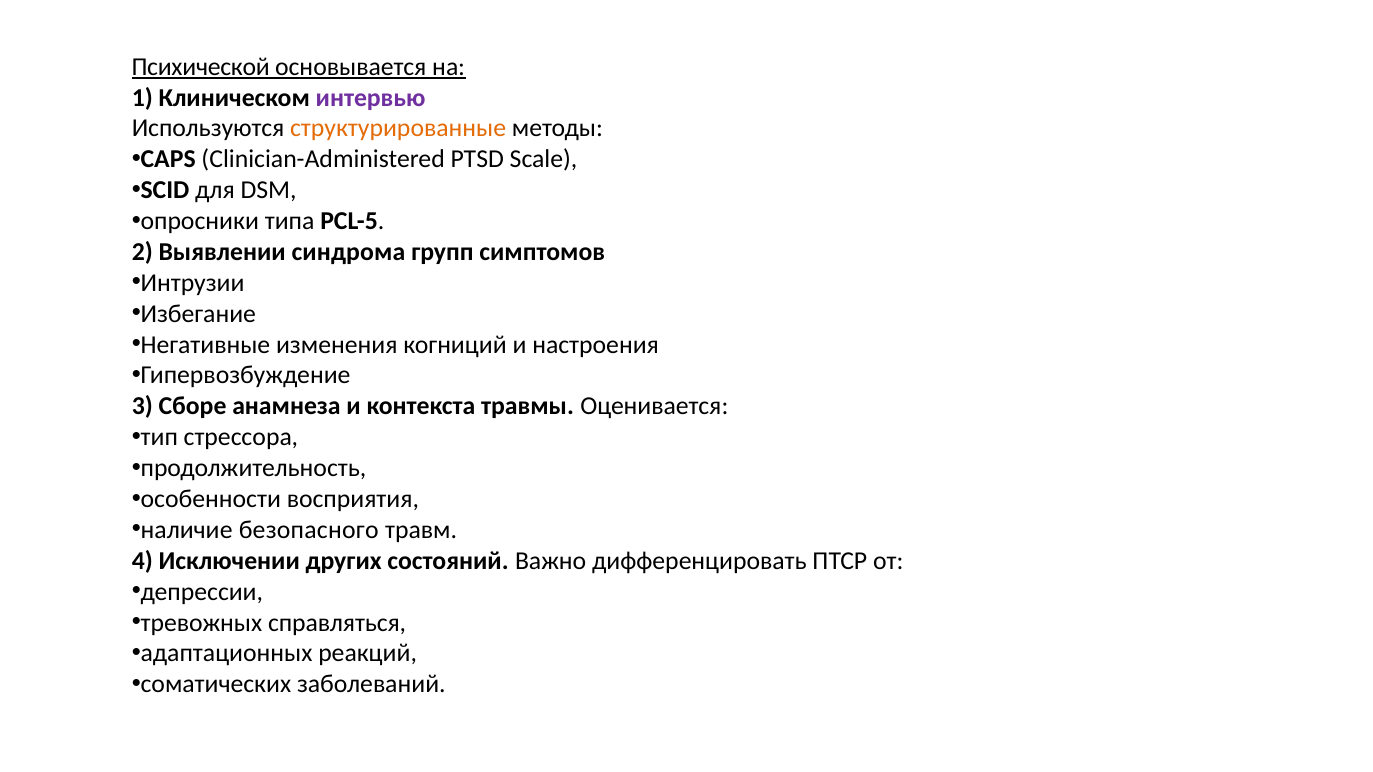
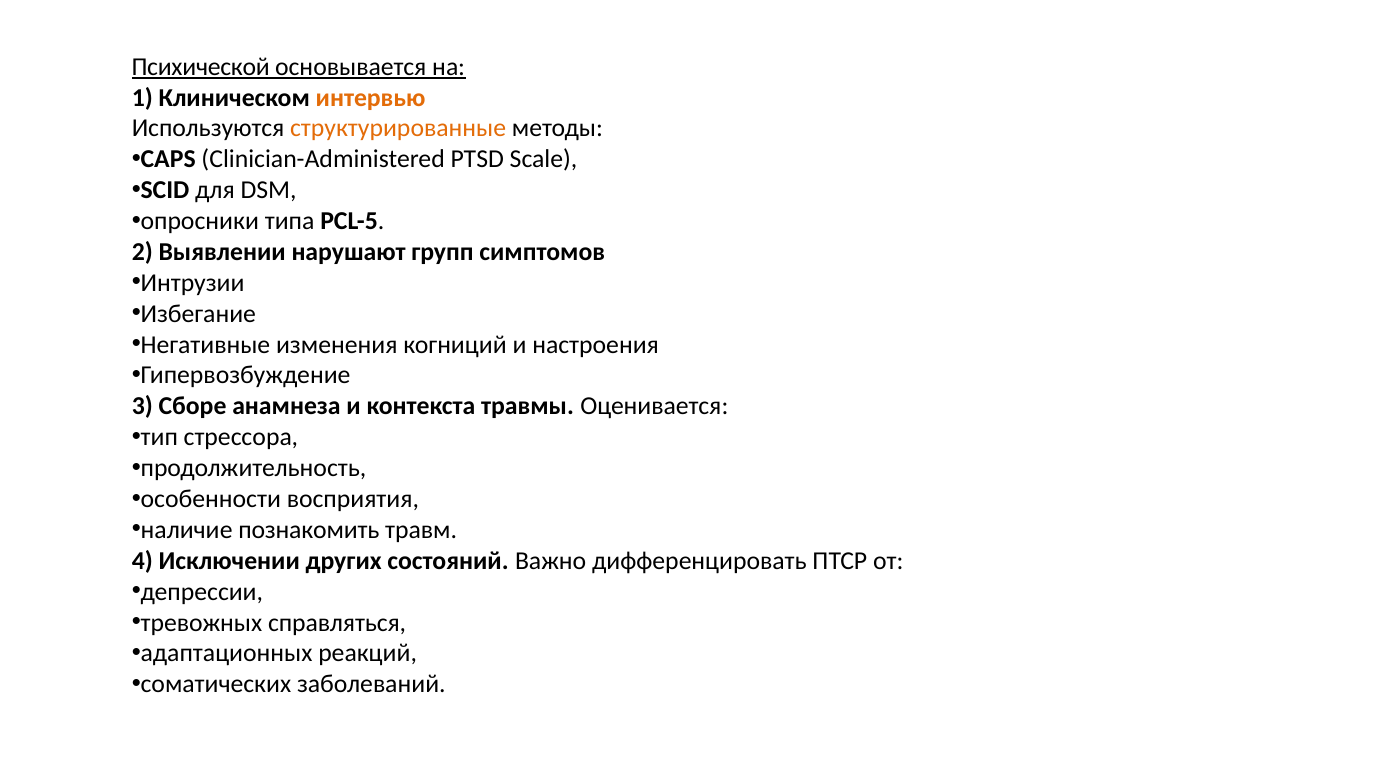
интервью colour: purple -> orange (371, 98)
синдрома: синдрома -> нарушают (349, 252)
безопасного: безопасного -> познакомить (309, 530)
